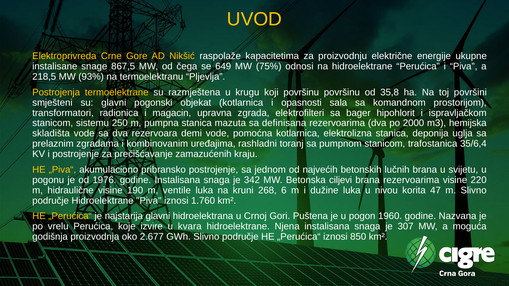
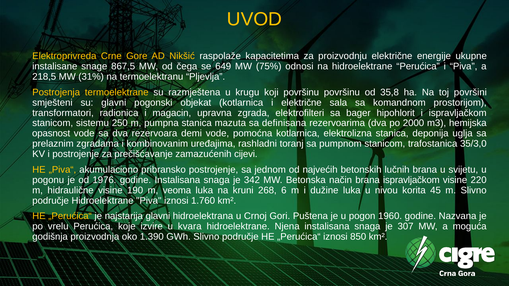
93%: 93% -> 31% (91, 77)
i opasnosti: opasnosti -> električne (301, 103)
skladišta: skladišta -> opasnost (51, 134)
35/6,4: 35/6,4 -> 35/3,0 (473, 144)
kraju: kraju -> cijevi (246, 154)
ciljevi: ciljevi -> način (341, 180)
brana rezervoarima: rezervoarima -> ispravljačkom (411, 180)
ventile: ventile -> veoma (177, 190)
47: 47 -> 45 (436, 190)
2.677: 2.677 -> 1.390 (152, 237)
